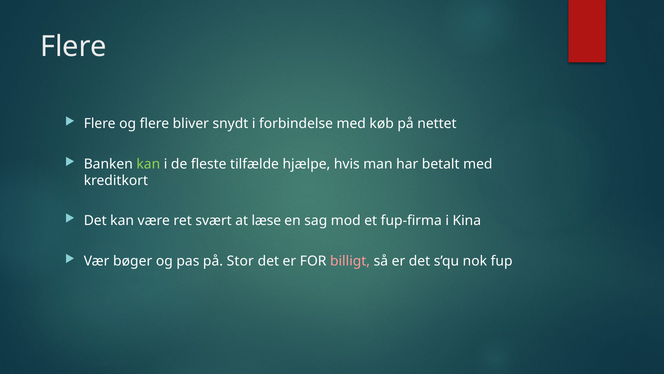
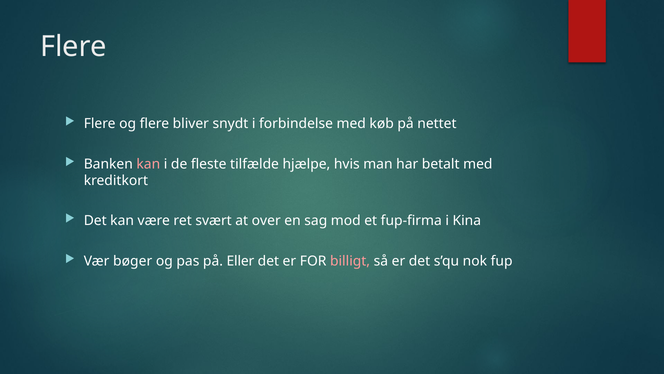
kan colour: light green -> pink (148, 164)
læse: læse -> over (266, 220)
Stor: Stor -> Eller (240, 261)
